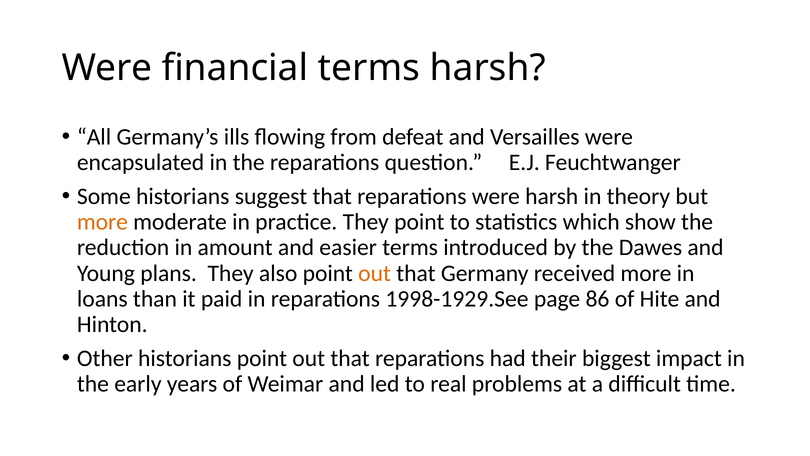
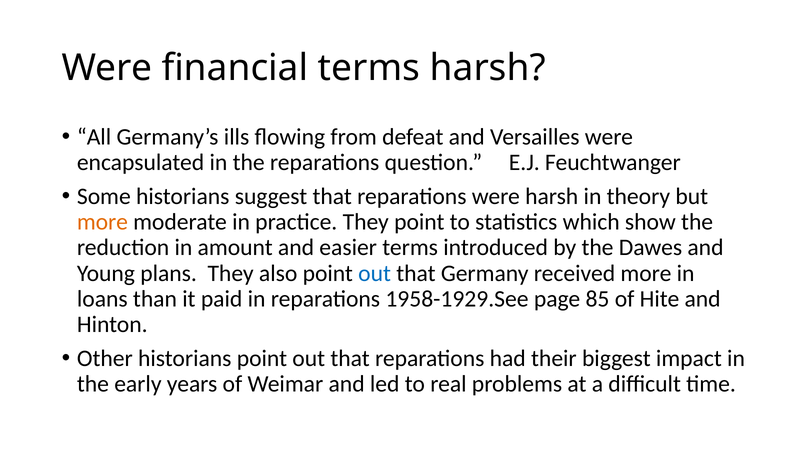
out colour: orange -> blue (375, 273)
1998-1929.See: 1998-1929.See -> 1958-1929.See (457, 299)
86: 86 -> 85 (597, 299)
